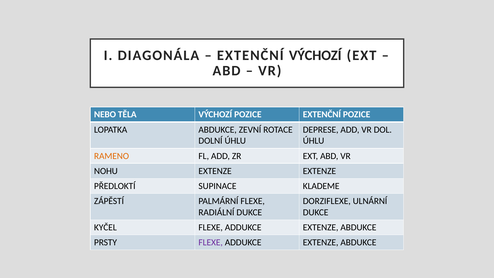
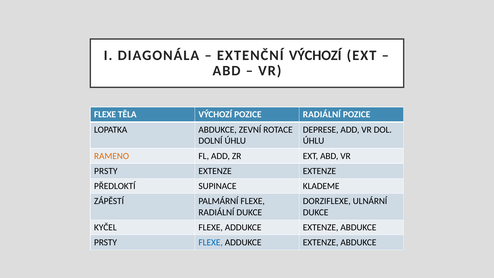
NEBO: NEBO -> FLEXE (105, 115)
POZICE EXTENČNÍ: EXTENČNÍ -> RADIÁLNÍ (322, 115)
NOHU: NOHU -> PRSTY (106, 171)
FLEXE colour: purple -> blue (211, 242)
